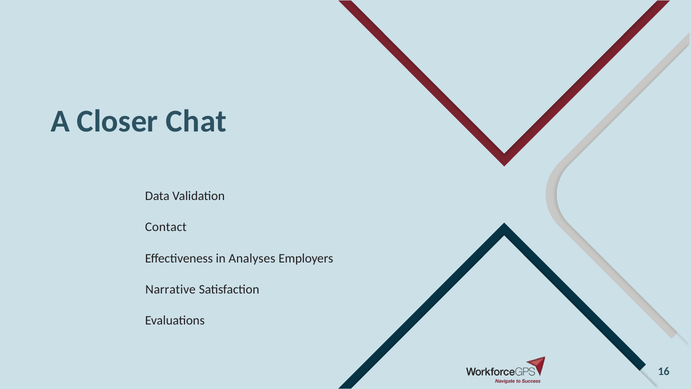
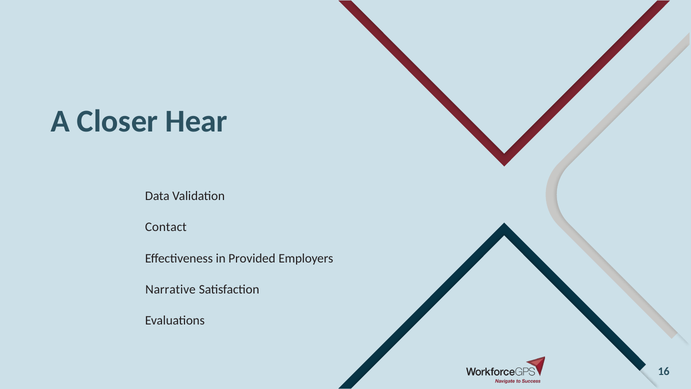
Chat: Chat -> Hear (197, 121)
Analyses: Analyses -> Provided (252, 258)
